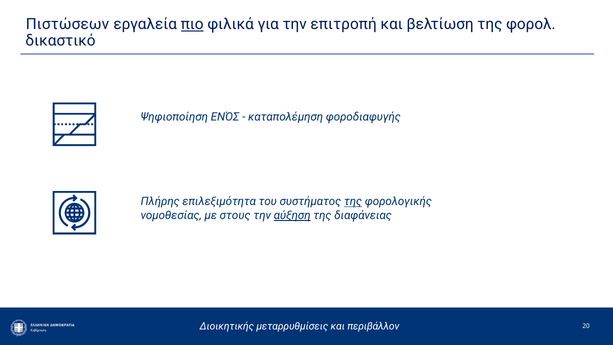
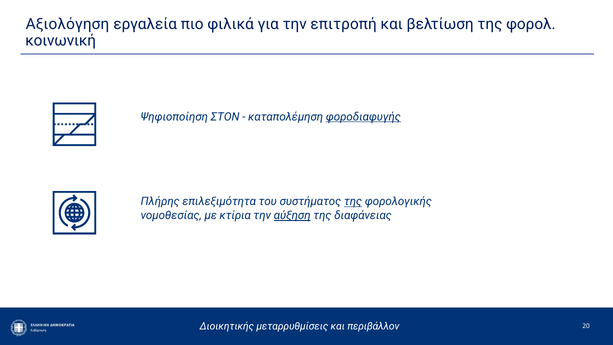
Πιστώσεων: Πιστώσεων -> Αξιολόγηση (67, 24)
πιο underline: present -> none (192, 24)
δικαστικό: δικαστικό -> κοινωνική (61, 41)
ΕΝΌΣ: ΕΝΌΣ -> ΣΤΟΝ (225, 117)
φοροδιαφυγής underline: none -> present (363, 117)
στους: στους -> κτίρια (235, 215)
